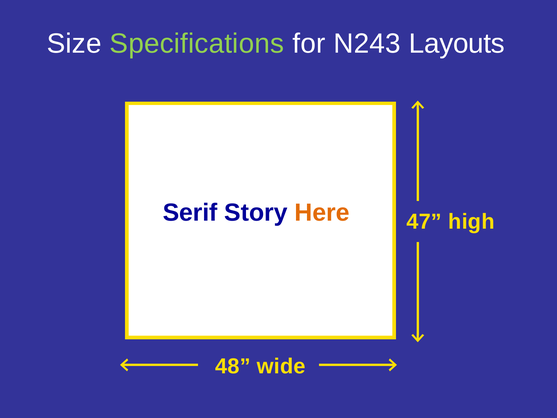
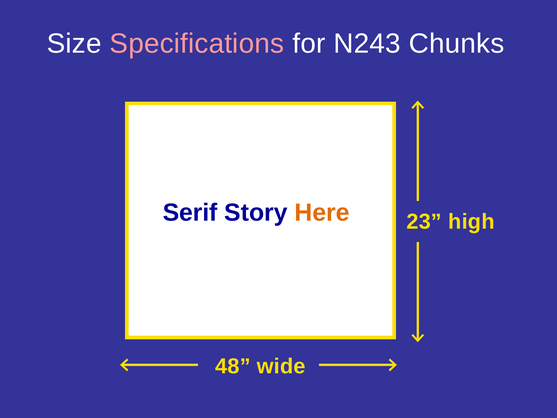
Specifications colour: light green -> pink (197, 44)
Layouts: Layouts -> Chunks (457, 44)
47: 47 -> 23 (424, 222)
